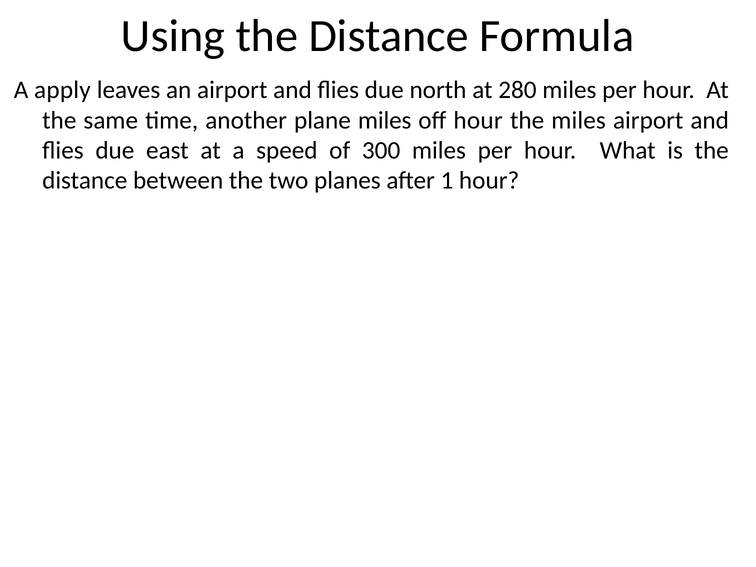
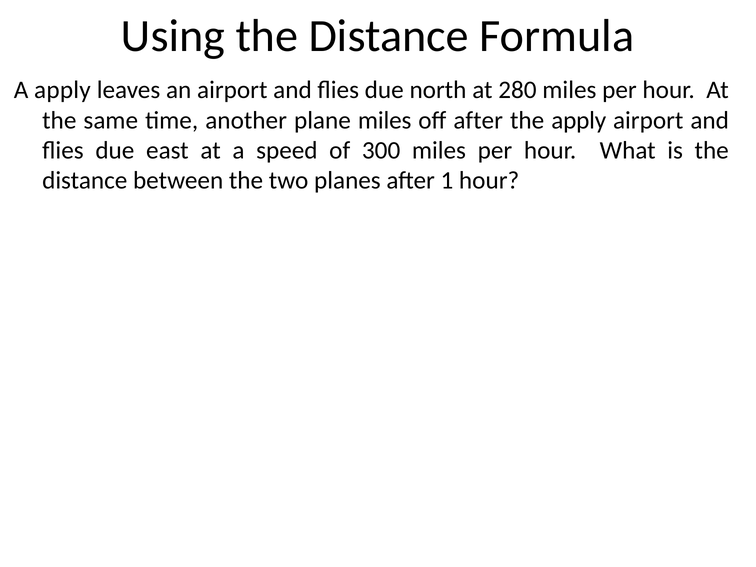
off hour: hour -> after (478, 120)
the miles: miles -> apply (579, 120)
